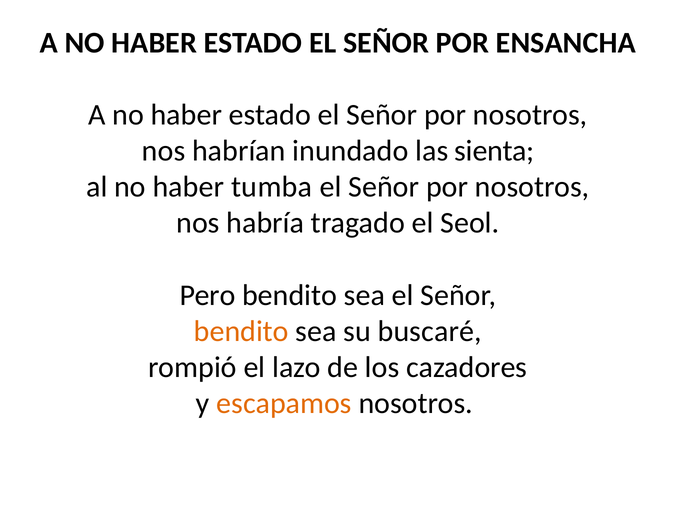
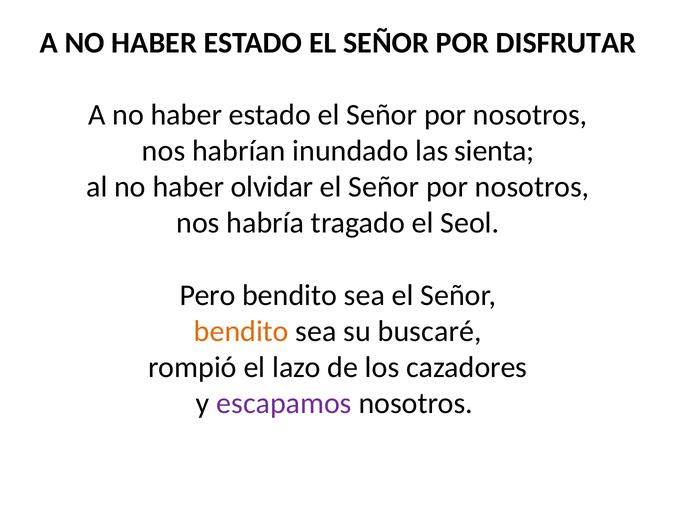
ENSANCHA: ENSANCHA -> DISFRUTAR (566, 43)
tumba: tumba -> olvidar (272, 187)
escapamos colour: orange -> purple (284, 403)
